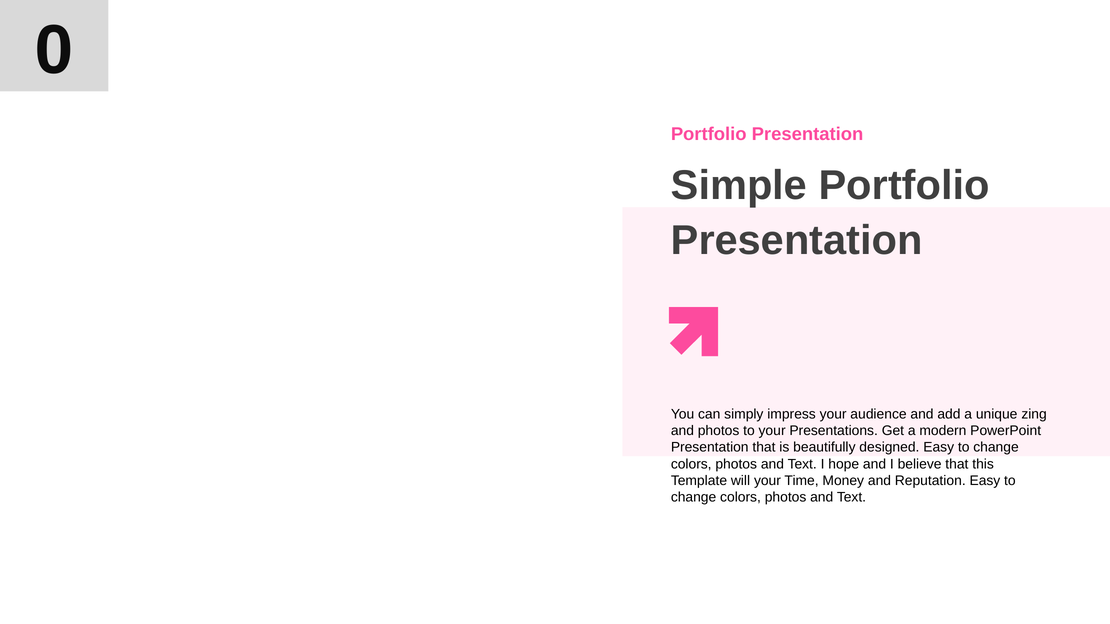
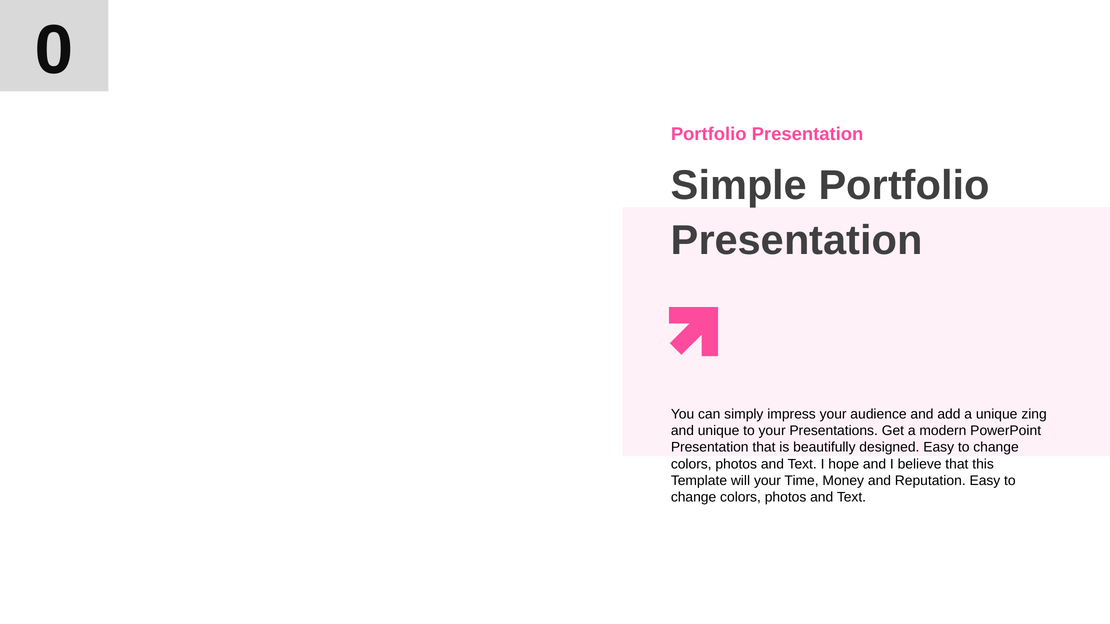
and photos: photos -> unique (719, 431)
